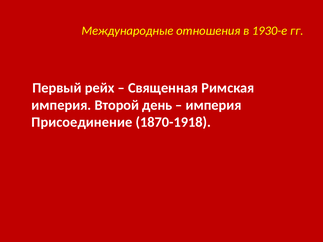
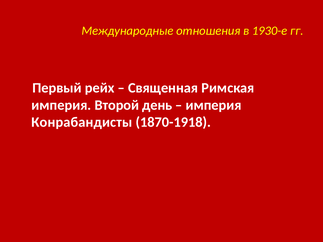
Присоединение: Присоединение -> Конрабандисты (82, 122)
